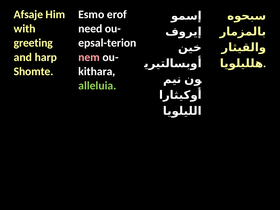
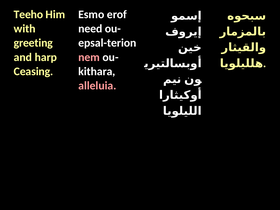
Afsaje: Afsaje -> Teeho (28, 14)
Shomte: Shomte -> Ceasing (34, 71)
alleluia colour: light green -> pink (97, 86)
